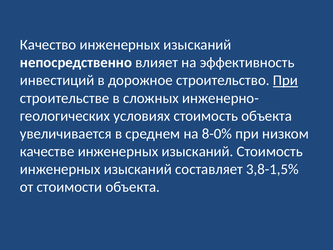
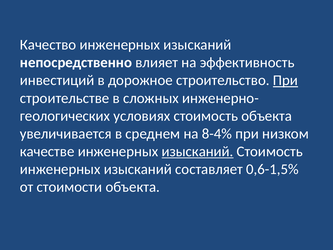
8-0%: 8-0% -> 8-4% (217, 134)
изысканий underline: none -> present (198, 151)
3,8-1,5%: 3,8-1,5% -> 0,6-1,5% (272, 169)
